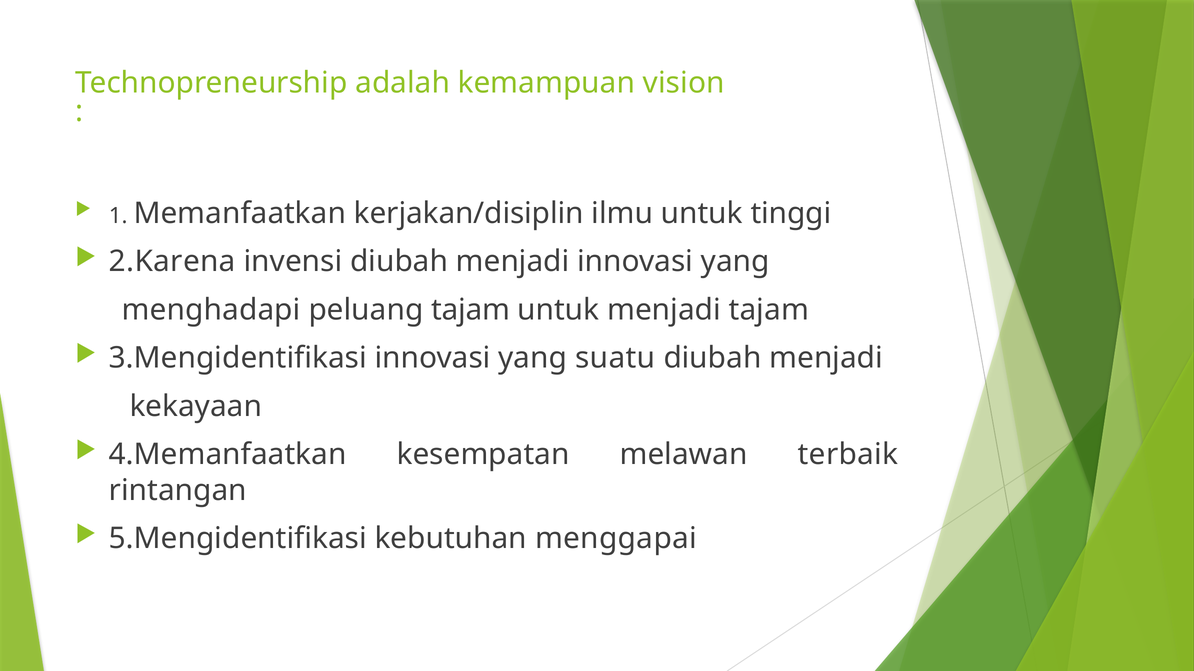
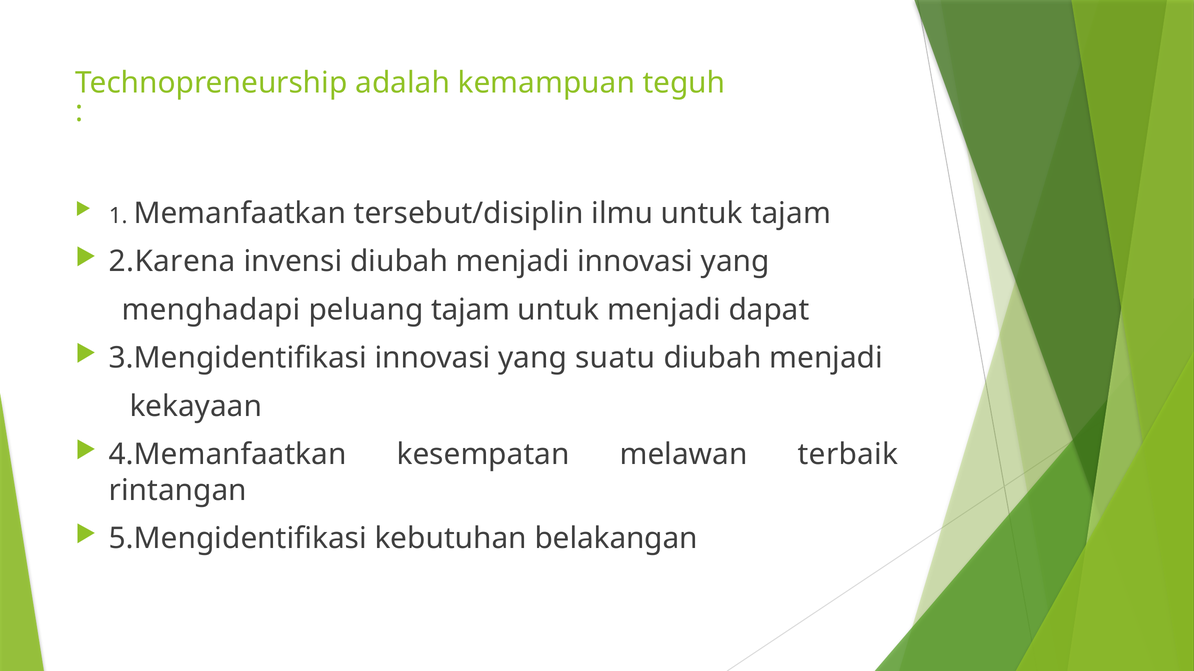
vision: vision -> teguh (684, 83)
kerjakan/disiplin: kerjakan/disiplin -> tersebut/disiplin (469, 214)
untuk tinggi: tinggi -> tajam (791, 214)
menjadi tajam: tajam -> dapat (769, 310)
menggapai: menggapai -> belakangan (616, 539)
